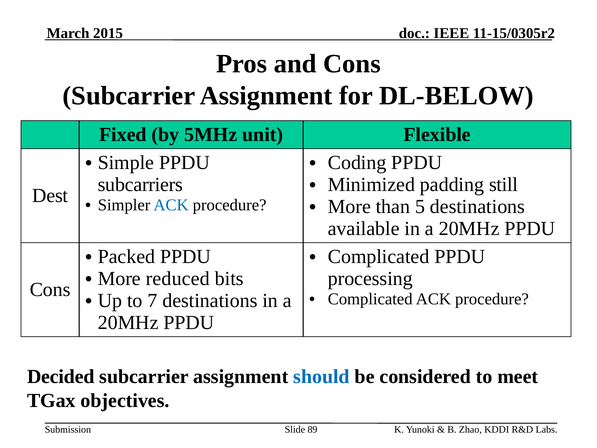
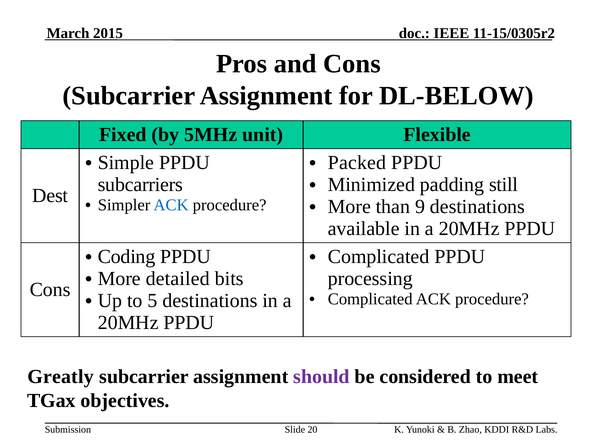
Coding: Coding -> Packed (357, 163)
5: 5 -> 9 (420, 207)
Packed: Packed -> Coding (127, 257)
reduced: reduced -> detailed (178, 279)
7: 7 -> 5 (153, 301)
Decided: Decided -> Greatly (61, 376)
should colour: blue -> purple (322, 376)
89: 89 -> 20 (312, 429)
